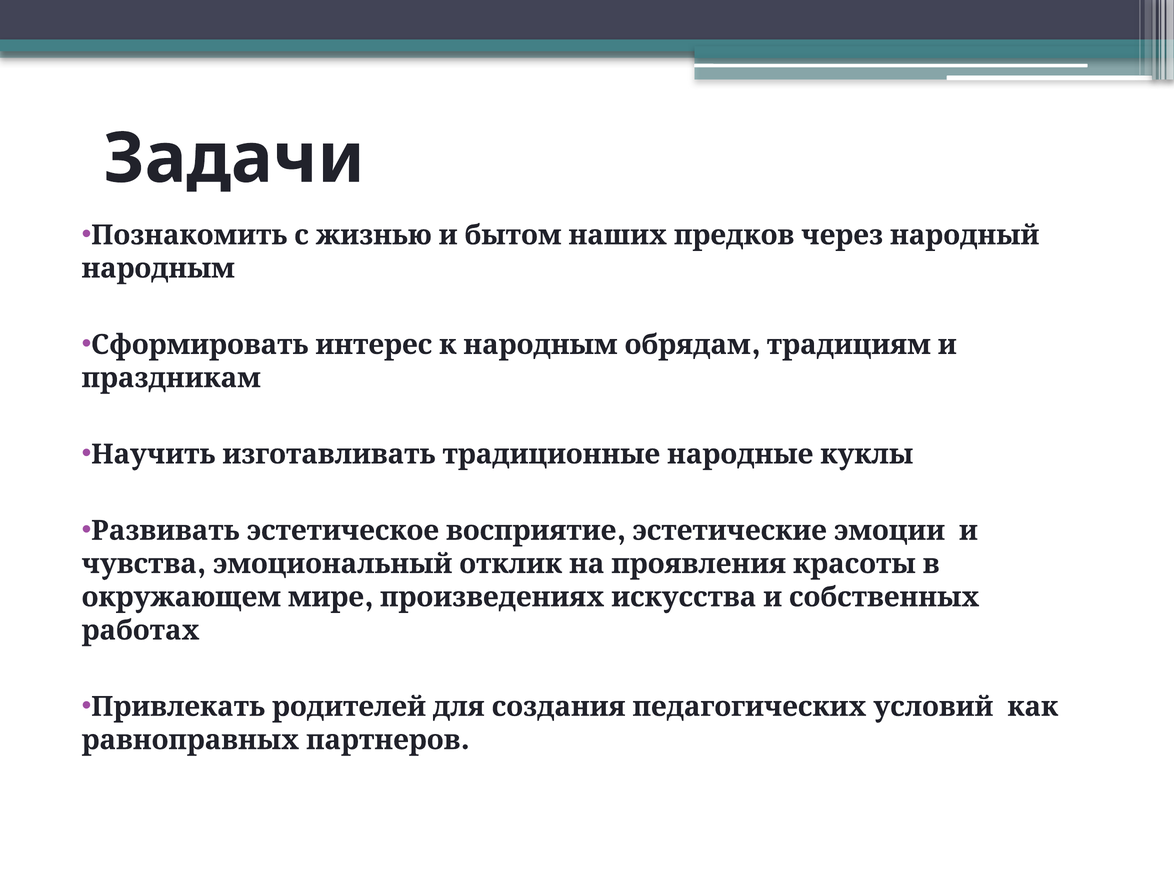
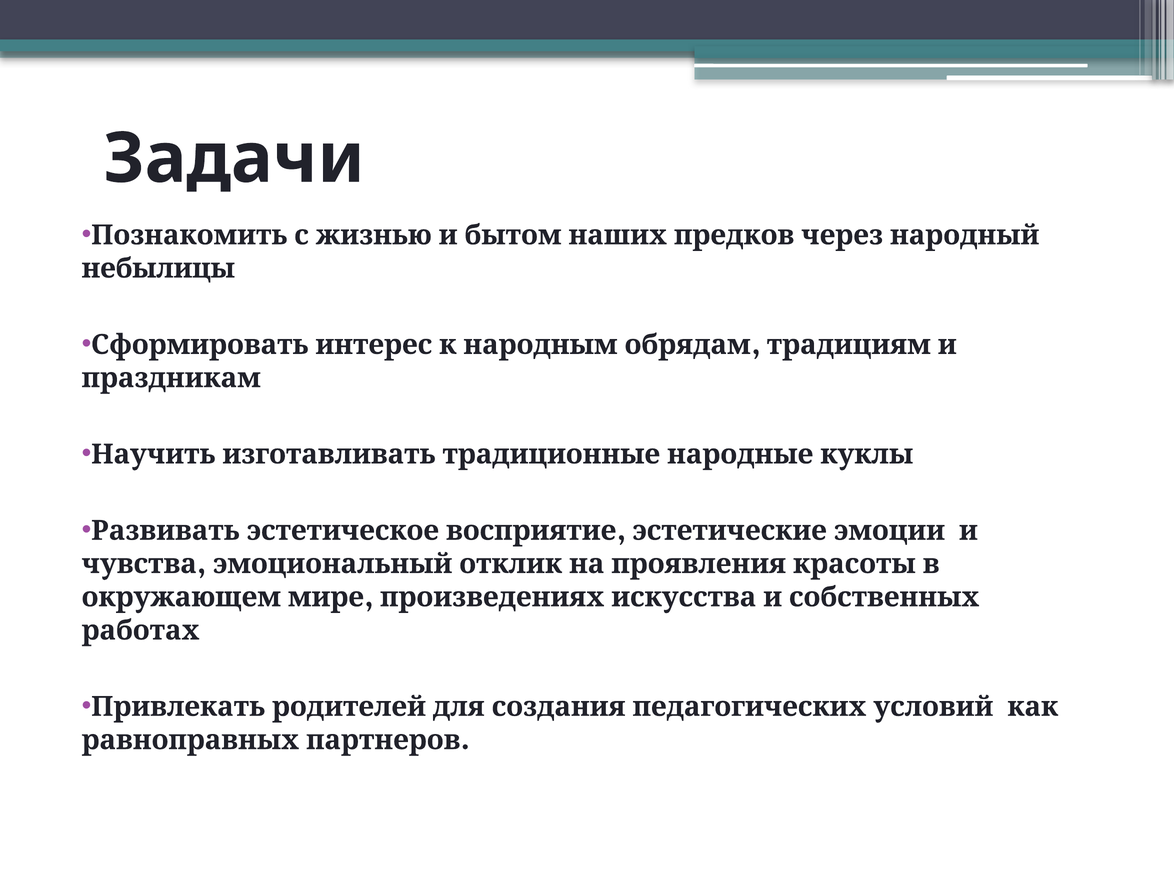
народным: народным -> небылицы (158, 269)
